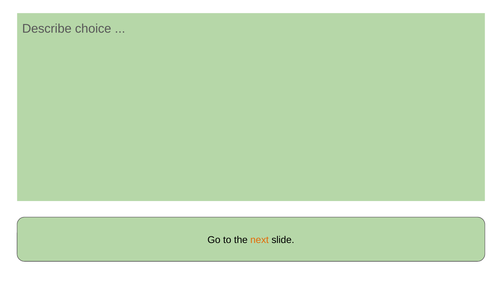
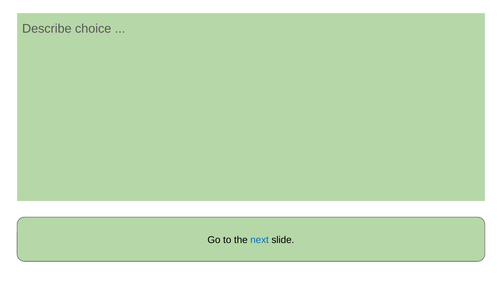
next colour: orange -> blue (260, 239)
